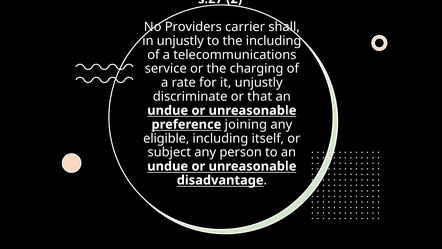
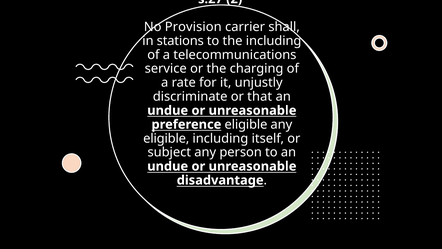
Providers: Providers -> Provision (193, 27)
in unjustly: unjustly -> stations (180, 41)
preference joining: joining -> eligible (246, 124)
